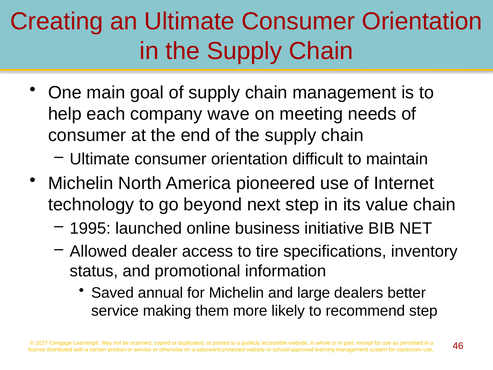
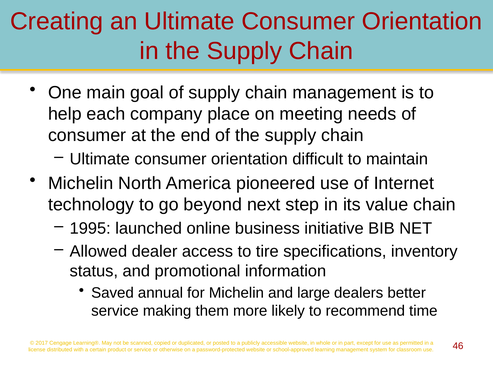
wave: wave -> place (229, 114)
recommend step: step -> time (423, 311)
